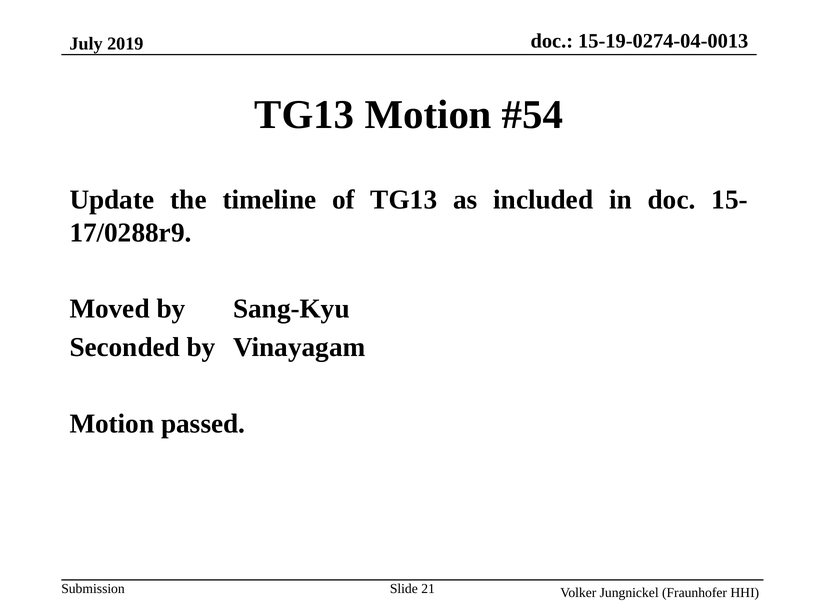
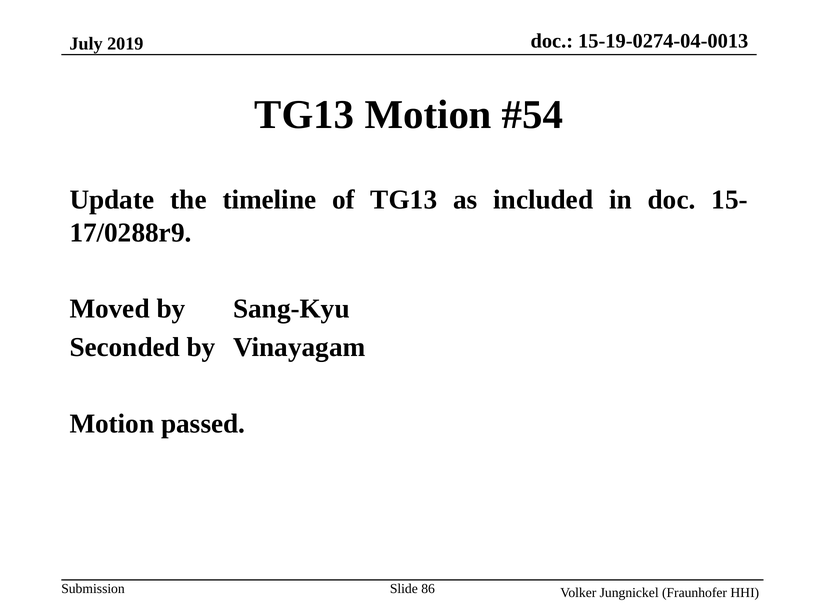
21: 21 -> 86 (428, 588)
